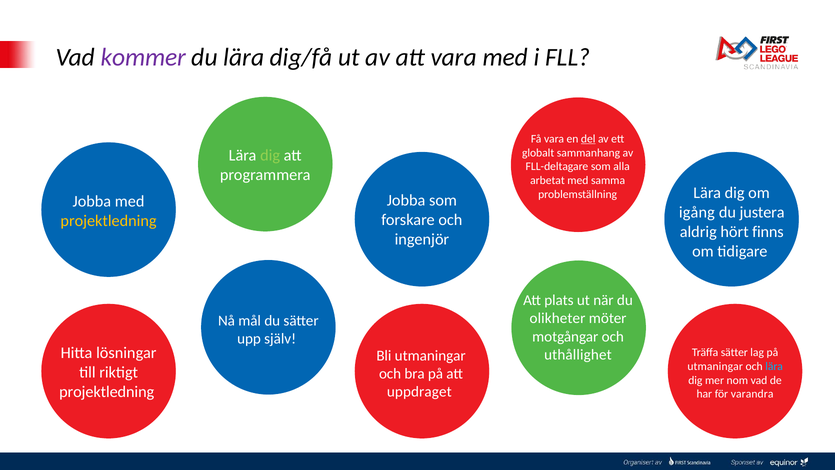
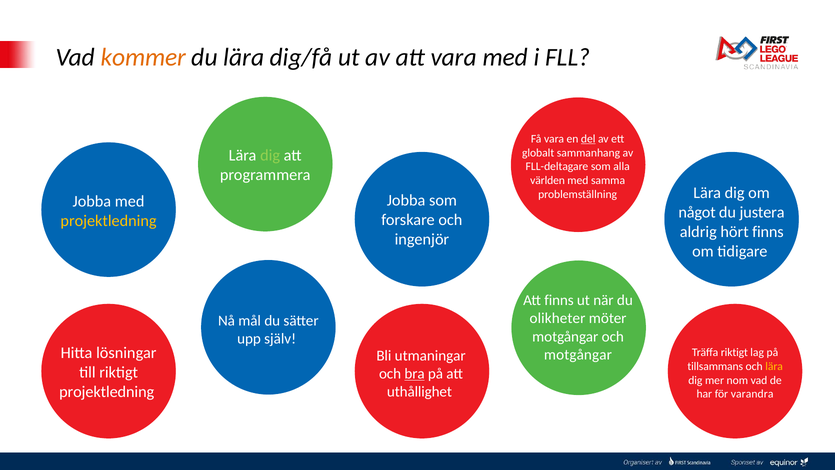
kommer colour: purple -> orange (143, 57)
arbetat: arbetat -> världen (548, 180)
igång: igång -> något (697, 212)
Att plats: plats -> finns (559, 300)
Träffa sätter: sätter -> riktigt (734, 352)
uthållighet: uthållighet -> motgångar (578, 355)
utmaningar: utmaningar -> tillsammans (715, 366)
lära colour: light blue -> yellow (774, 366)
bra underline: none -> present (415, 373)
uppdraget: uppdraget -> uthållighet (419, 392)
